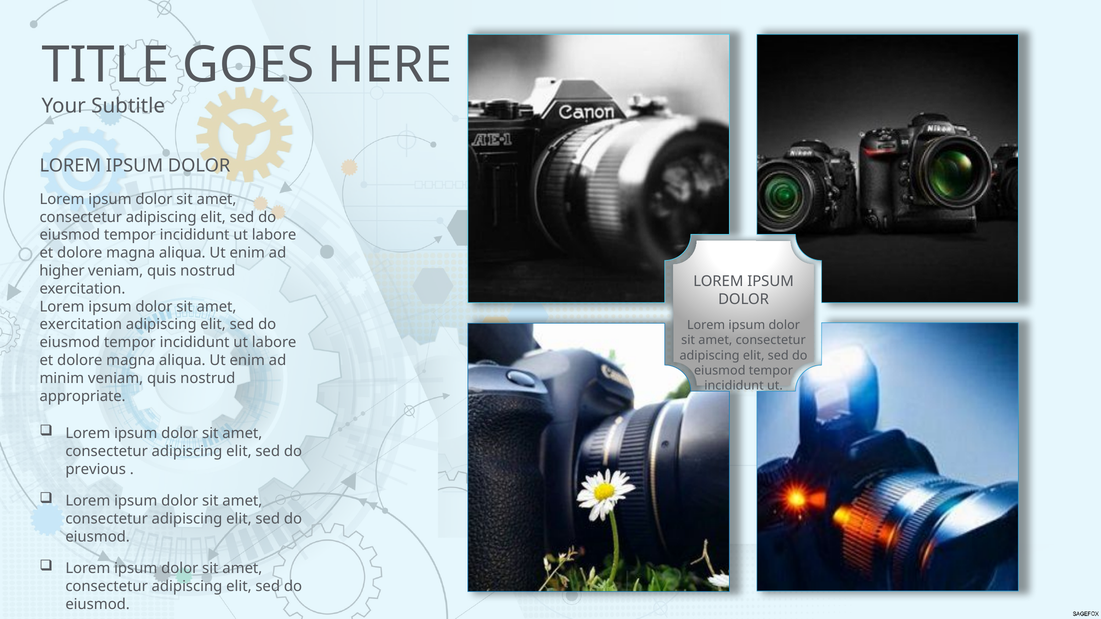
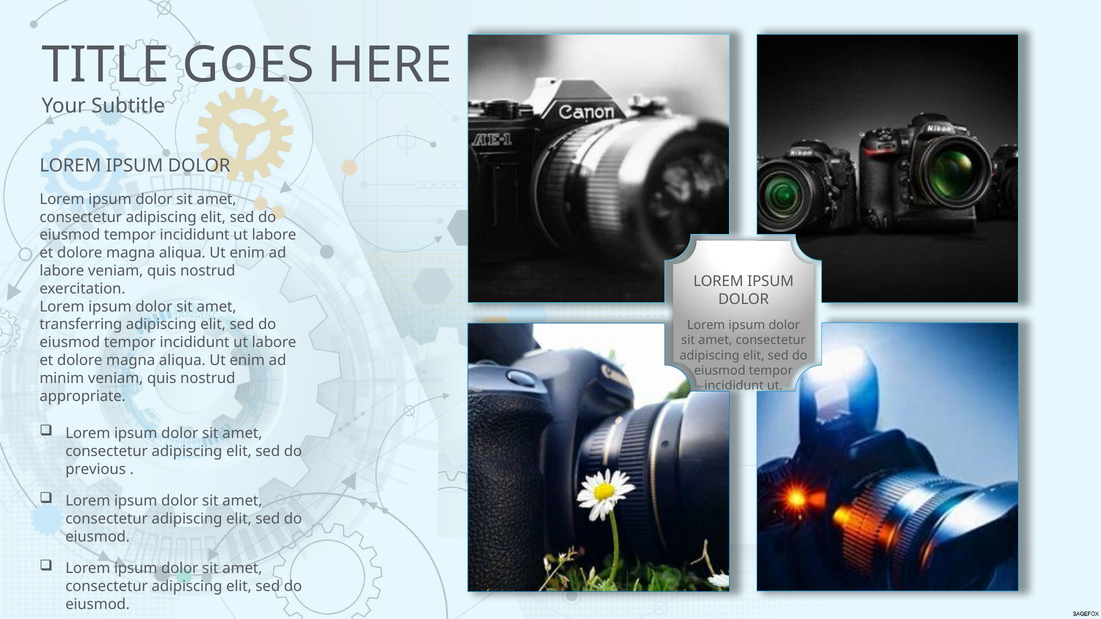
higher: higher -> labore (62, 271)
exercitation: exercitation -> transferring (81, 325)
